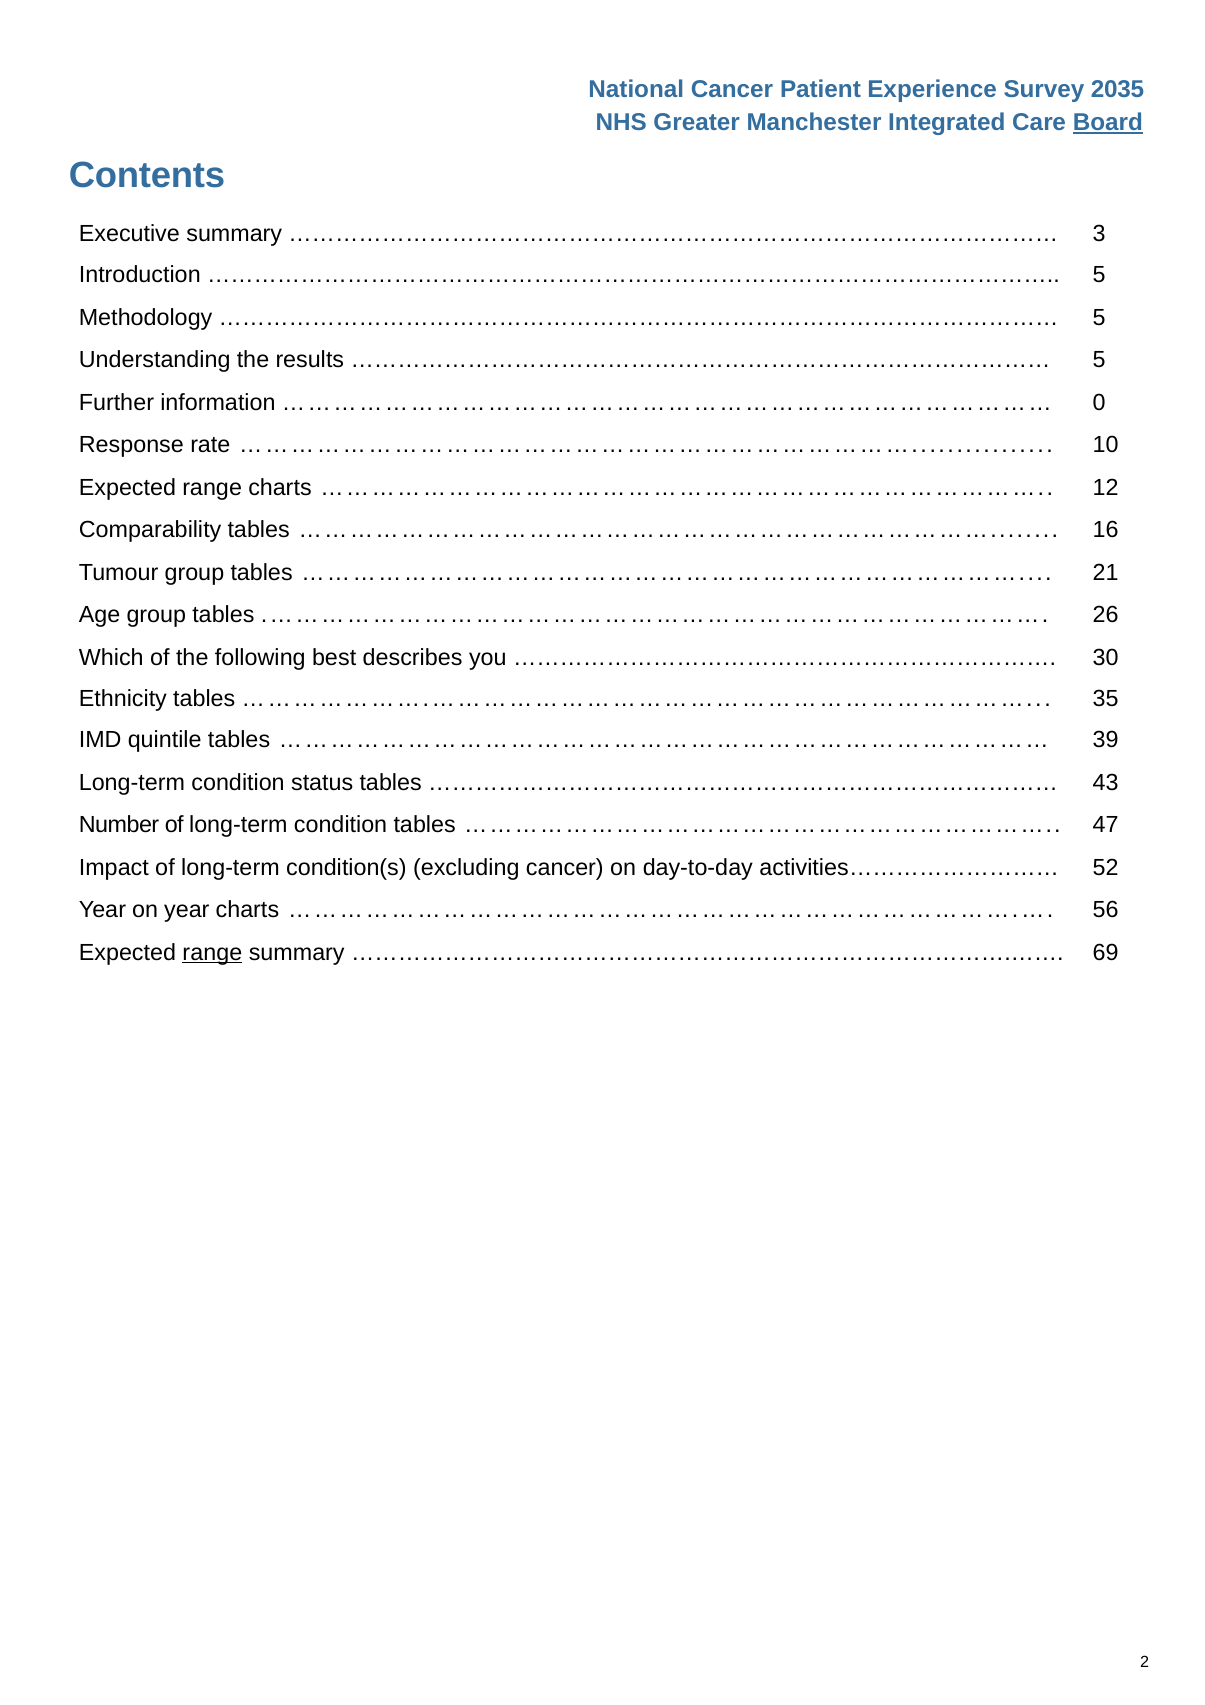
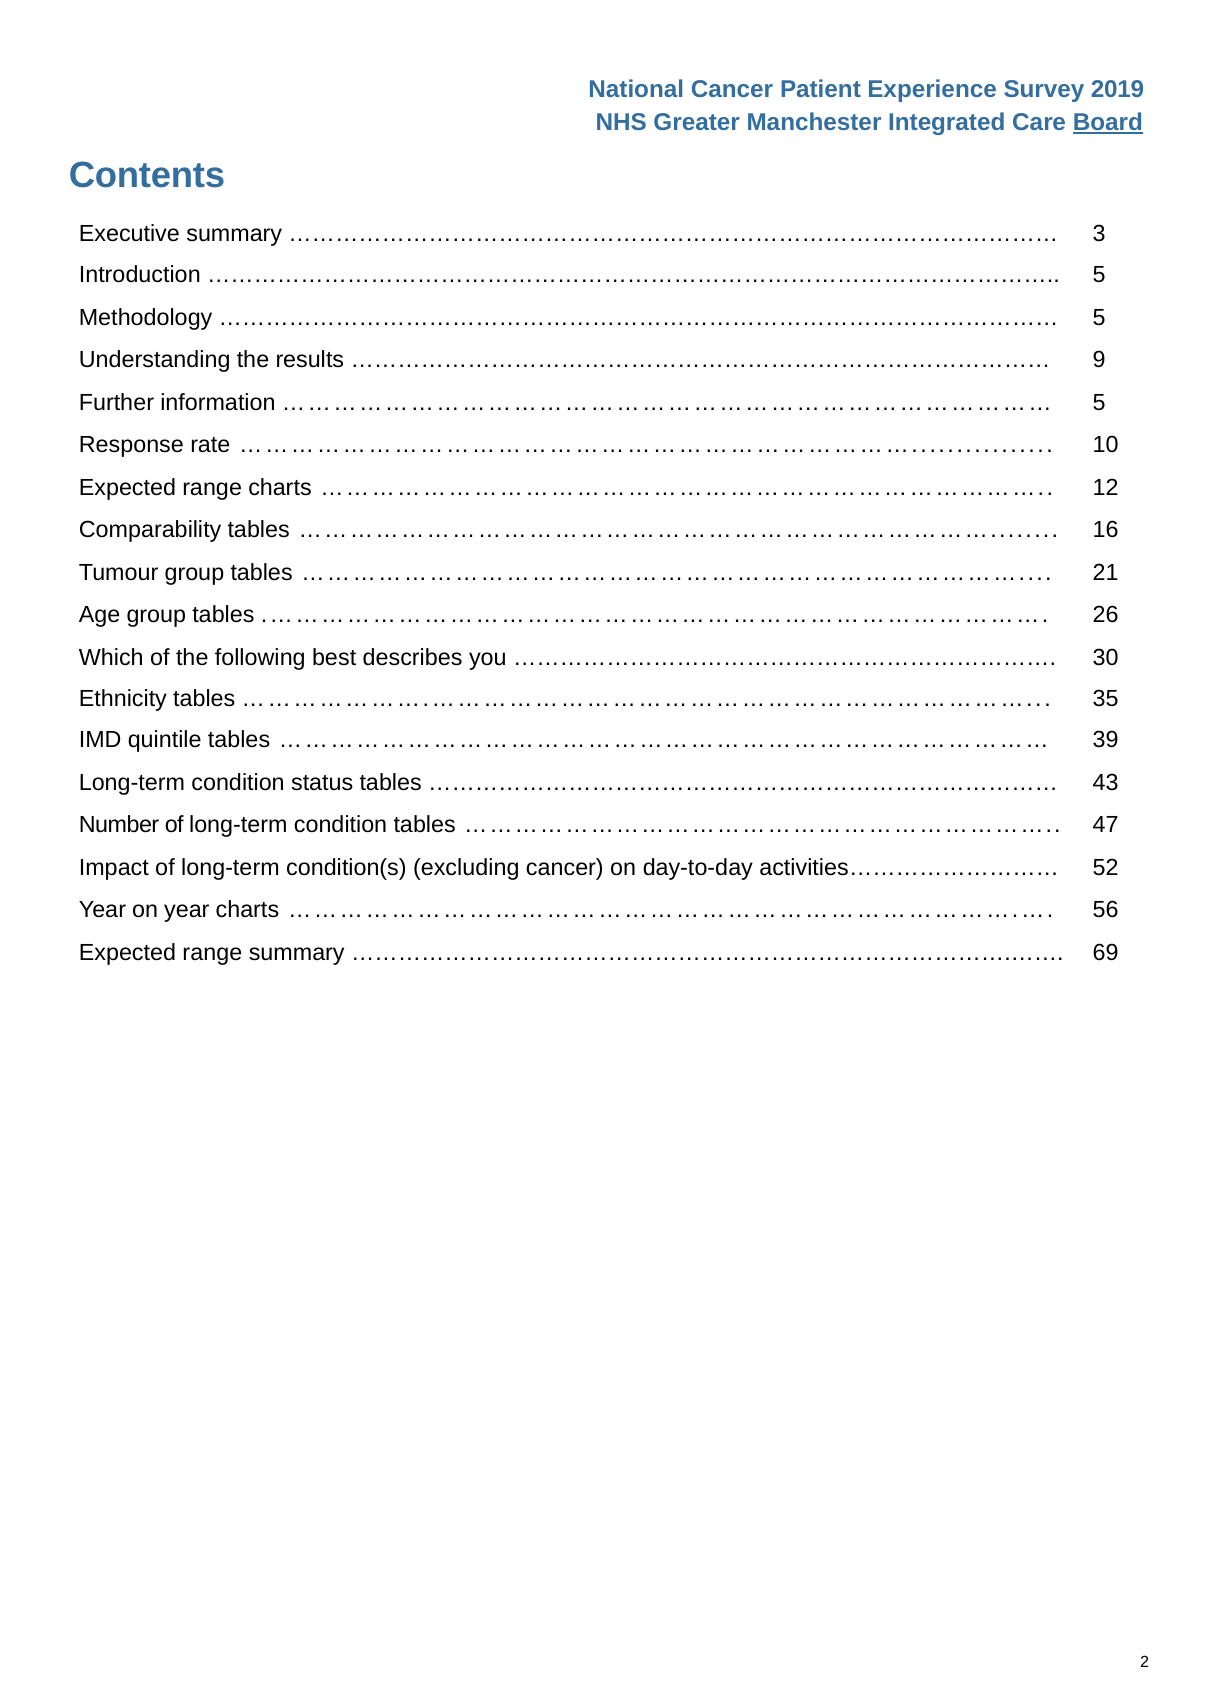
2035: 2035 -> 2019 (1117, 90)
5: 5 -> 9 (1099, 360)
0: 0 -> 5 (1099, 403)
range underline: present -> none (212, 953)
